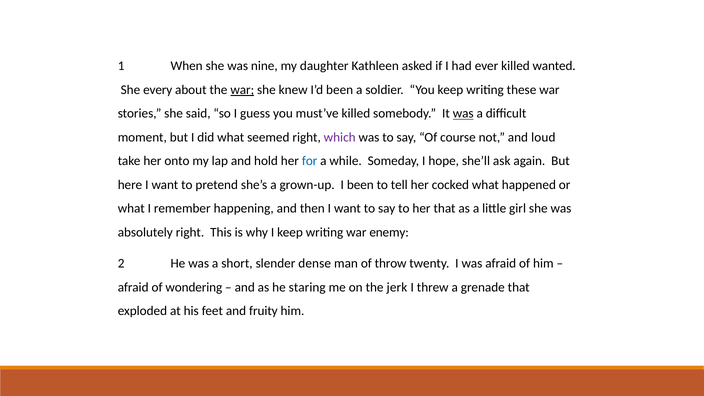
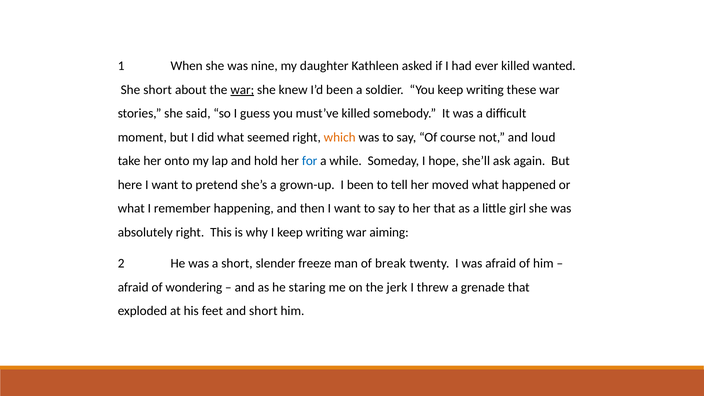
She every: every -> short (158, 90)
was underline: present -> none (463, 114)
which colour: purple -> orange (340, 137)
cocked: cocked -> moved (450, 185)
enemy: enemy -> aiming (389, 232)
dense: dense -> freeze (315, 263)
throw: throw -> break (391, 263)
and fruity: fruity -> short (263, 311)
